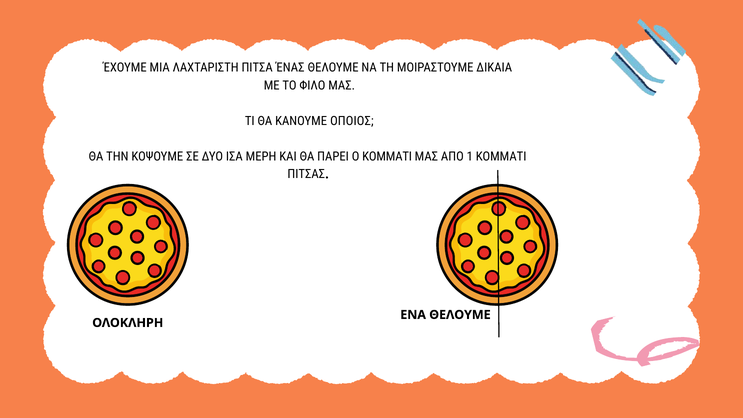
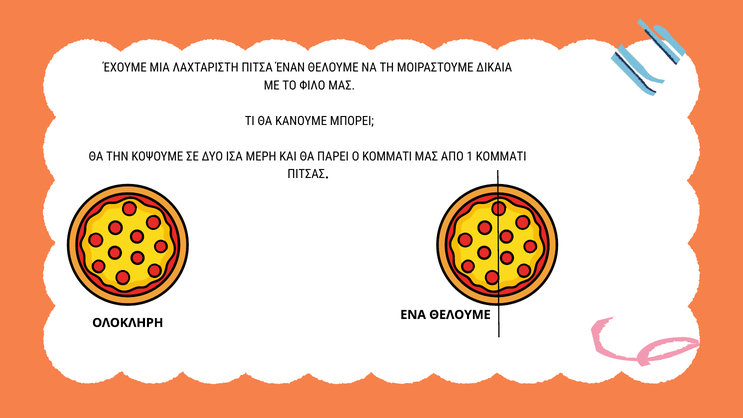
ΈΝΑΣ: ΈΝΑΣ -> ΈΝΑΝ (290, 68)
ΟΠΟΙΟΣ: ΟΠΟΙΟΣ -> ΜΠΟΡΕΙ (352, 121)
